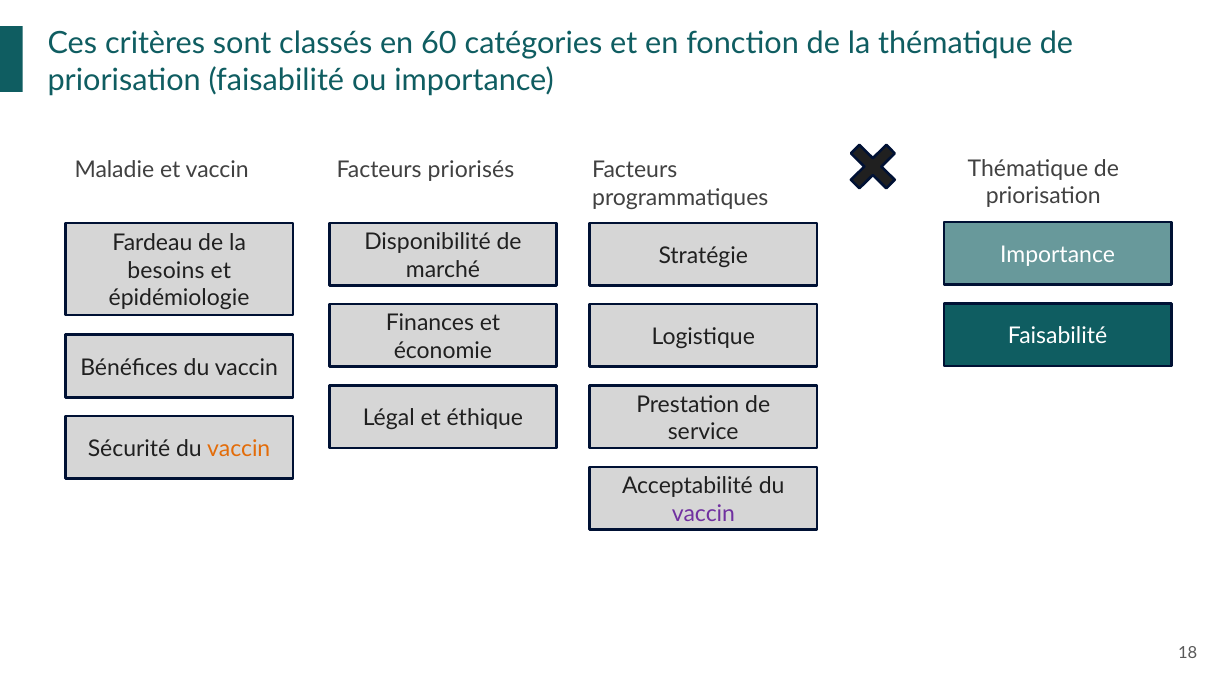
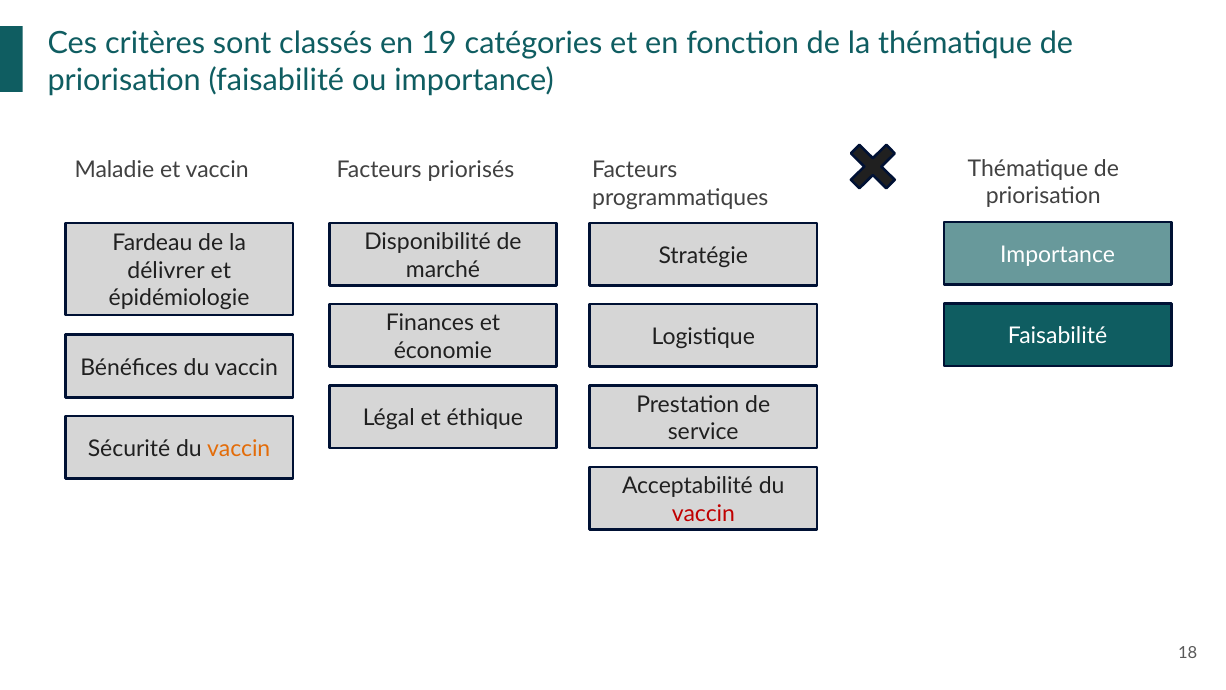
60: 60 -> 19 (439, 43)
besoins: besoins -> délivrer (166, 270)
vaccin colour: purple -> red (703, 513)
